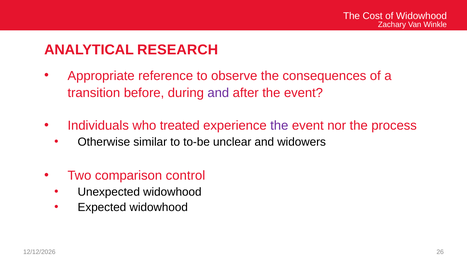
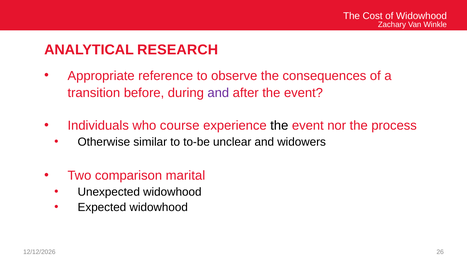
treated: treated -> course (180, 125)
the colour: purple -> black (279, 125)
control: control -> marital (185, 175)
